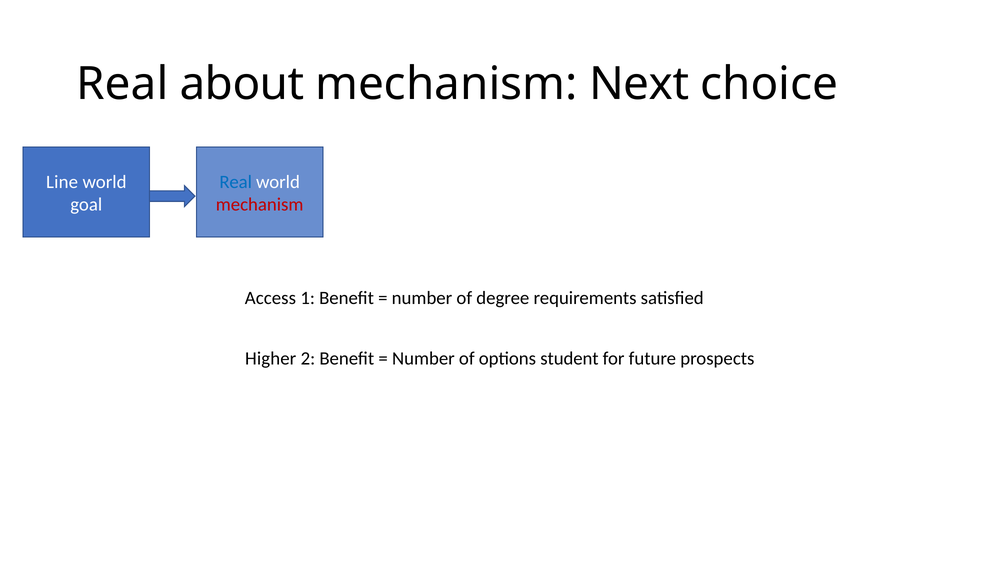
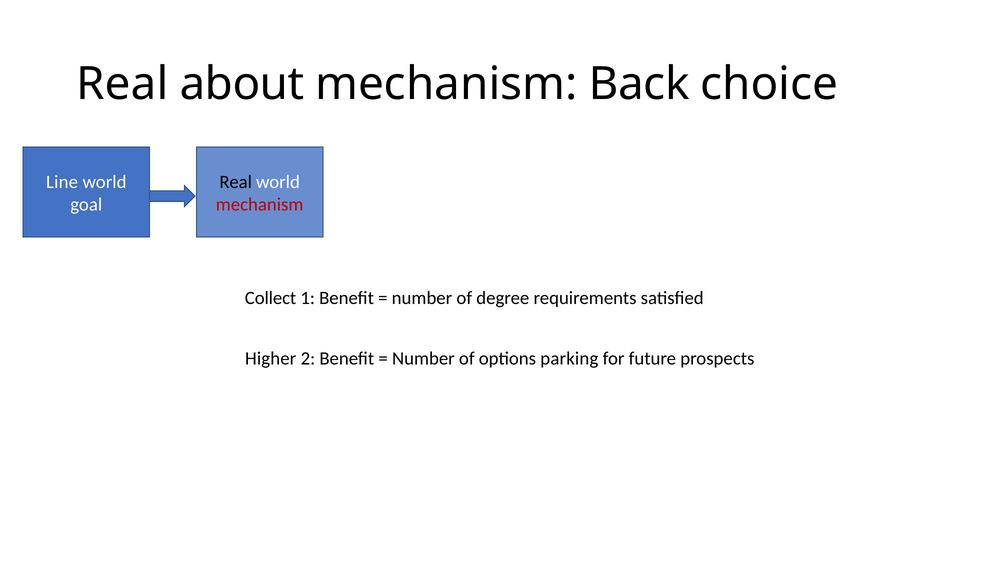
Next: Next -> Back (639, 84)
Real colour: blue -> black (236, 182)
Access: Access -> Collect (271, 298)
student: student -> parking (569, 358)
